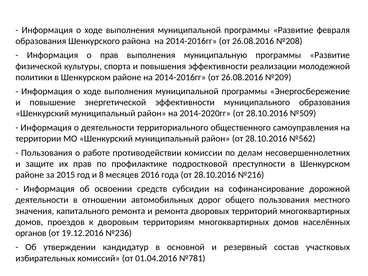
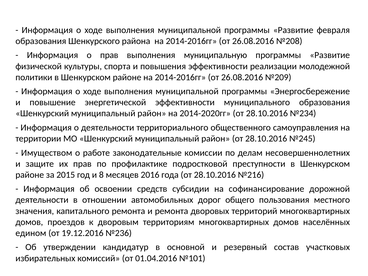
№509: №509 -> №234 (303, 113)
№562: №562 -> №245 (302, 139)
Пользования: Пользования -> Имуществом (47, 153)
противодействии: противодействии -> законодательные (147, 153)
органов: органов -> едином (31, 233)
№781: №781 -> №101 (192, 258)
